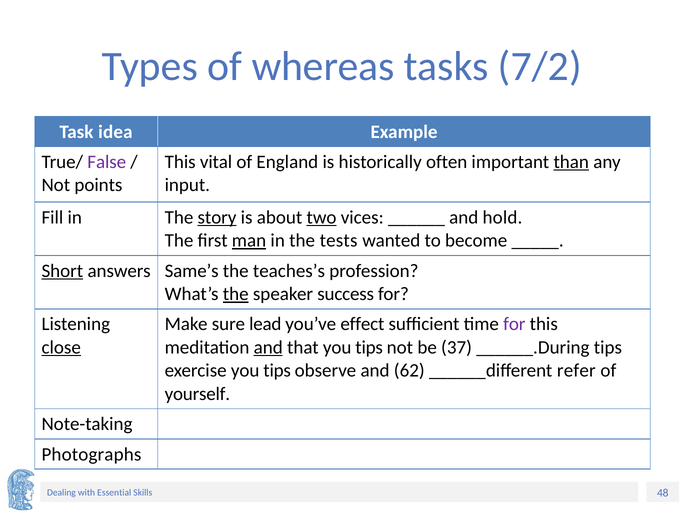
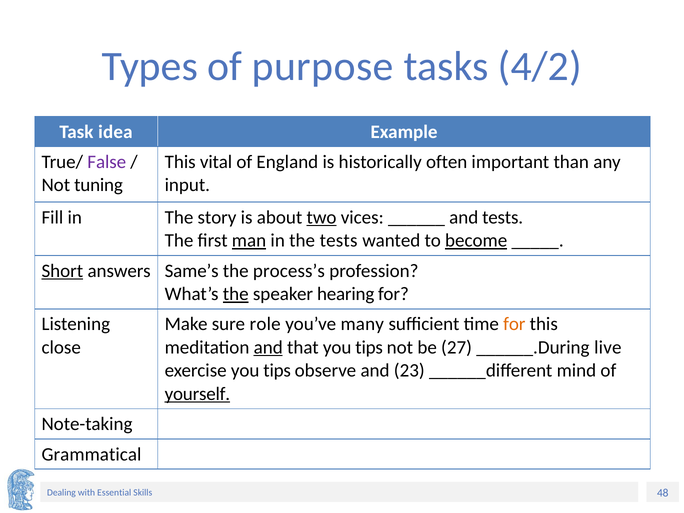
whereas: whereas -> purpose (323, 66)
7/2: 7/2 -> 4/2 (540, 66)
than underline: present -> none (571, 162)
points: points -> tuning (99, 185)
story underline: present -> none (217, 217)
and hold: hold -> tests (503, 217)
become underline: none -> present (476, 241)
teaches’s: teaches’s -> process’s (289, 271)
success: success -> hearing (346, 294)
lead: lead -> role (265, 324)
effect: effect -> many (362, 324)
for colour: purple -> orange (514, 324)
close underline: present -> none (61, 347)
37: 37 -> 27 (457, 347)
tips: tips -> live (608, 347)
62: 62 -> 23 (409, 371)
refer: refer -> mind (576, 371)
yourself underline: none -> present (197, 394)
Photographs: Photographs -> Grammatical (91, 454)
